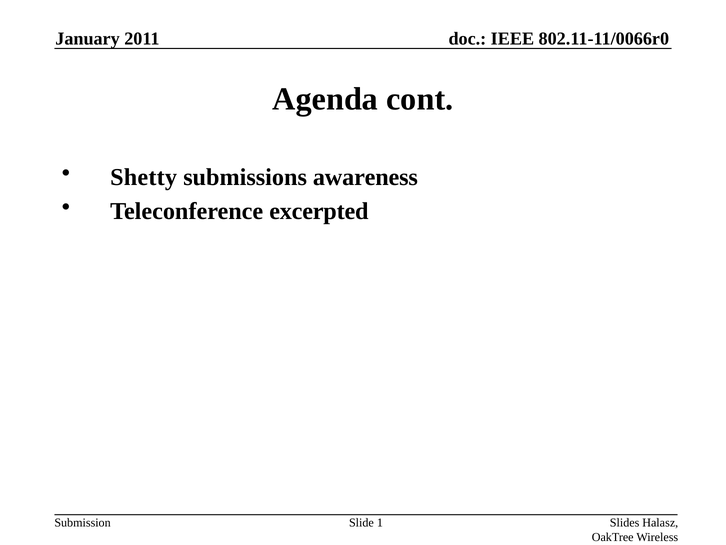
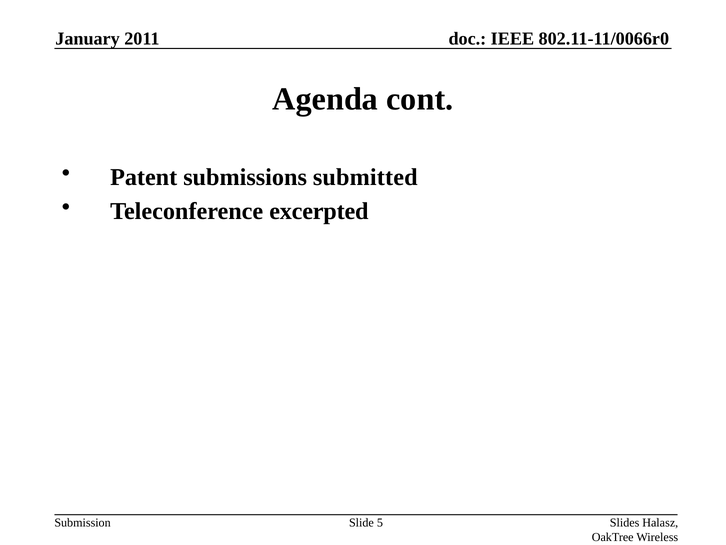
Shetty: Shetty -> Patent (144, 177)
awareness: awareness -> submitted (365, 177)
1: 1 -> 5 (380, 522)
